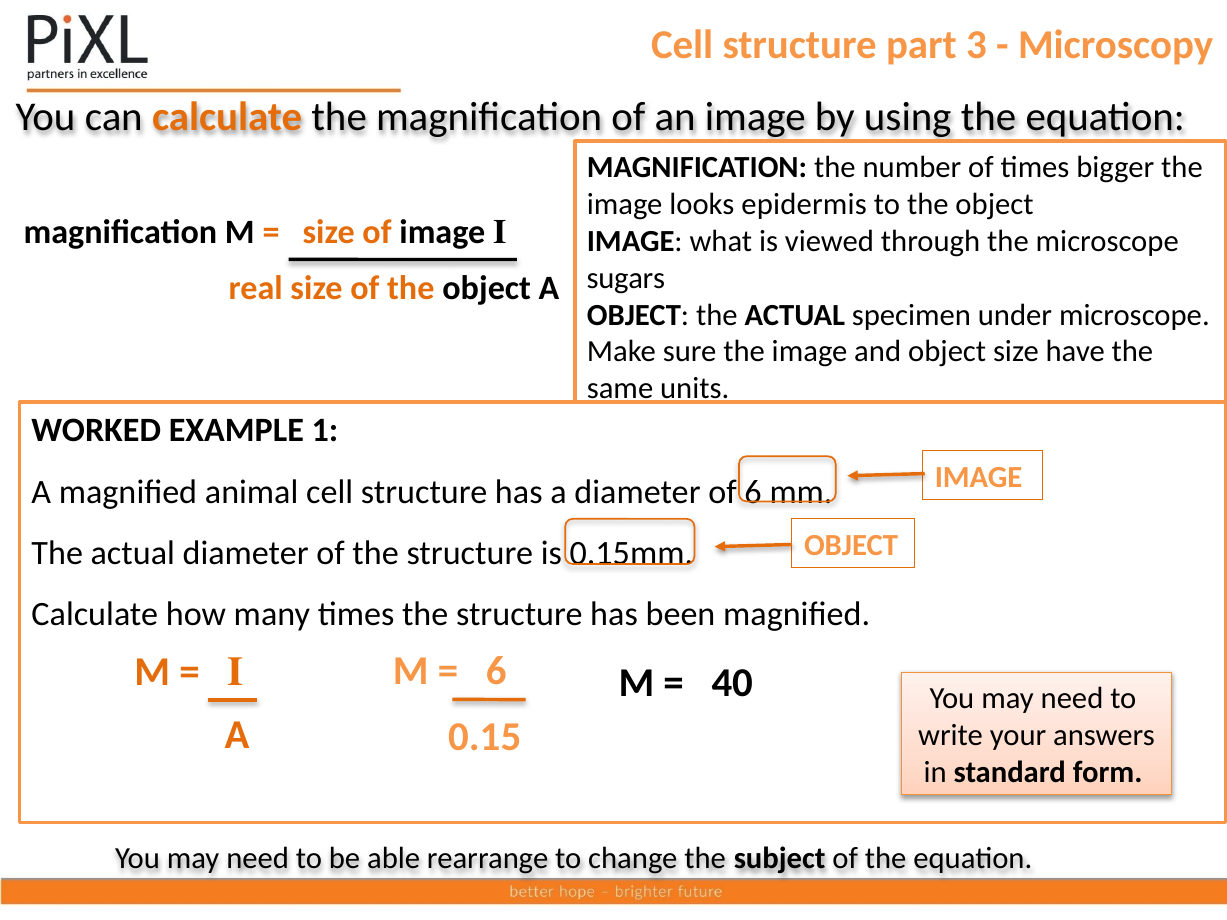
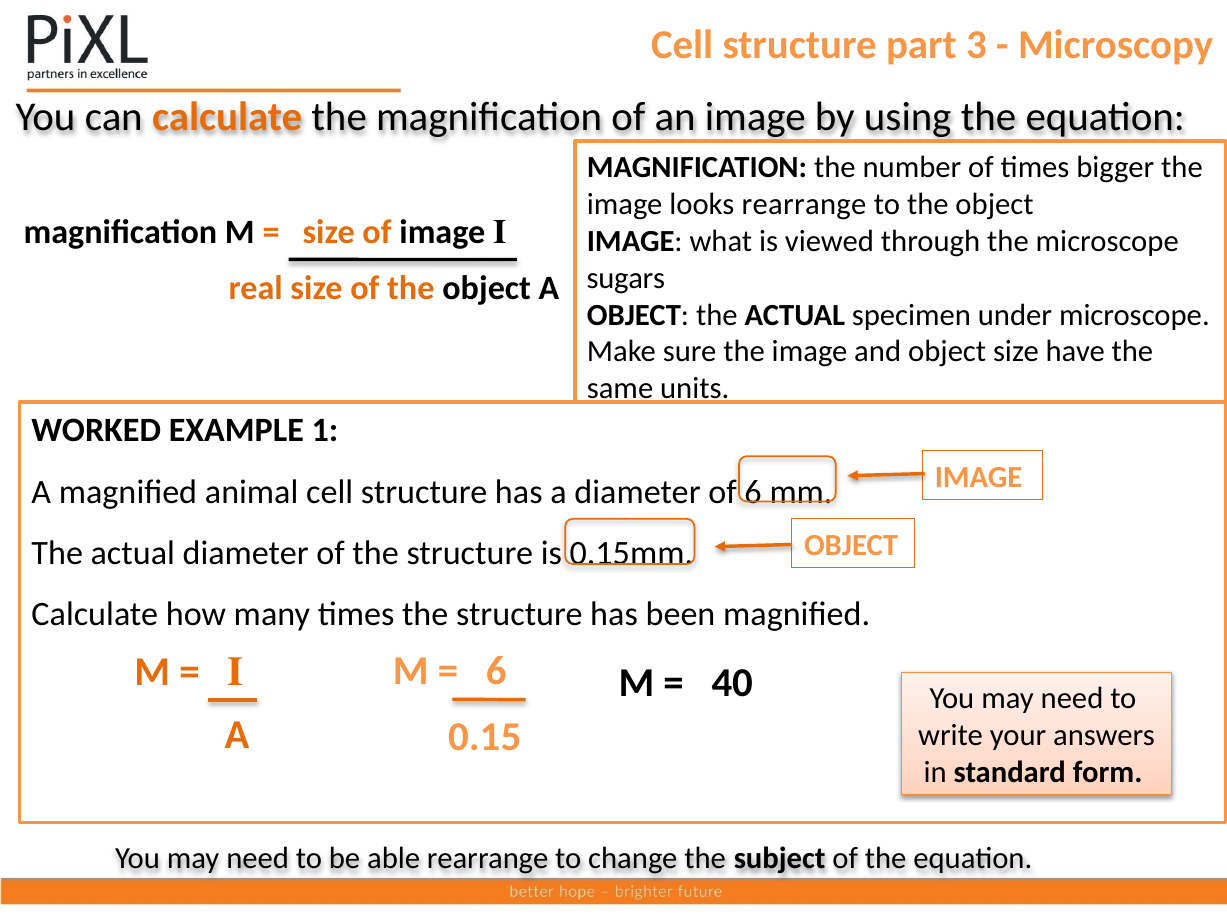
looks epidermis: epidermis -> rearrange (804, 205)
